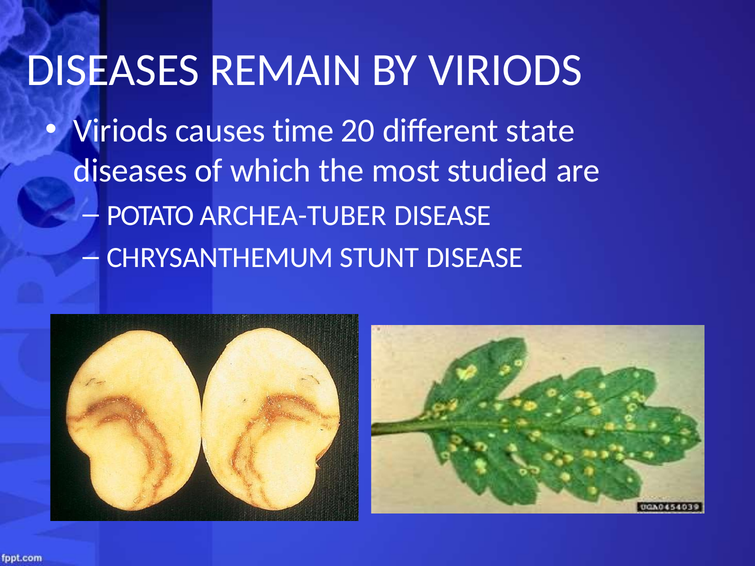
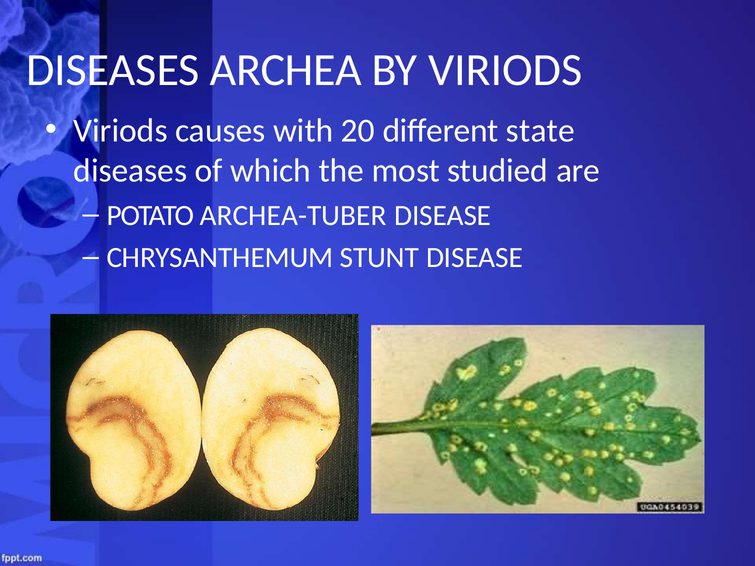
REMAIN: REMAIN -> ARCHEA (286, 70)
time: time -> with (303, 131)
